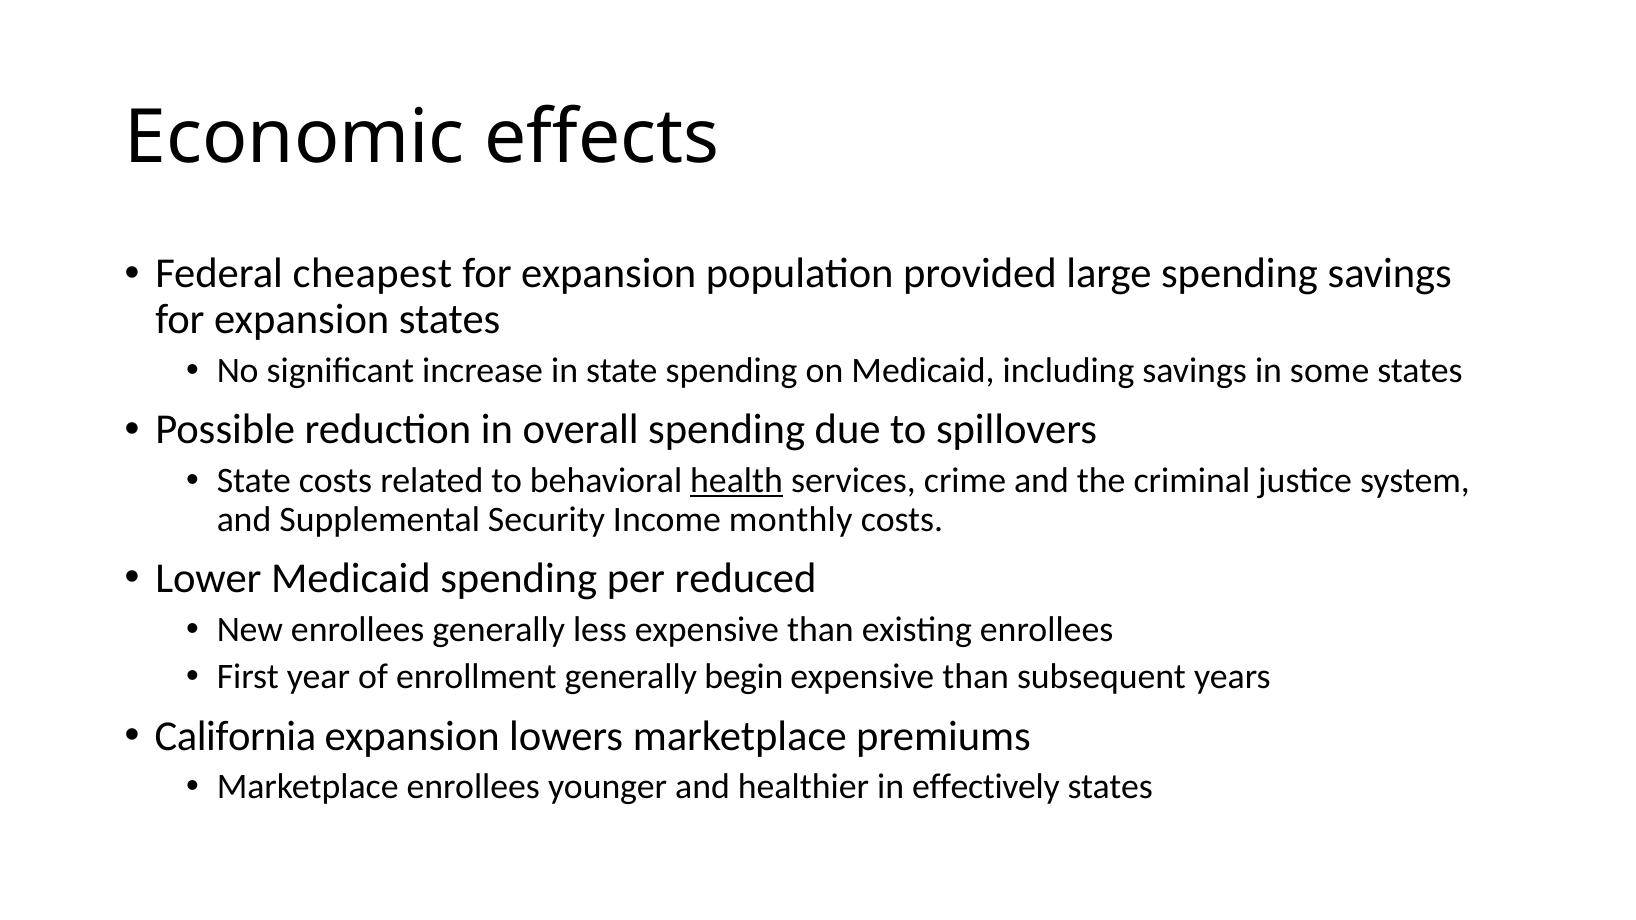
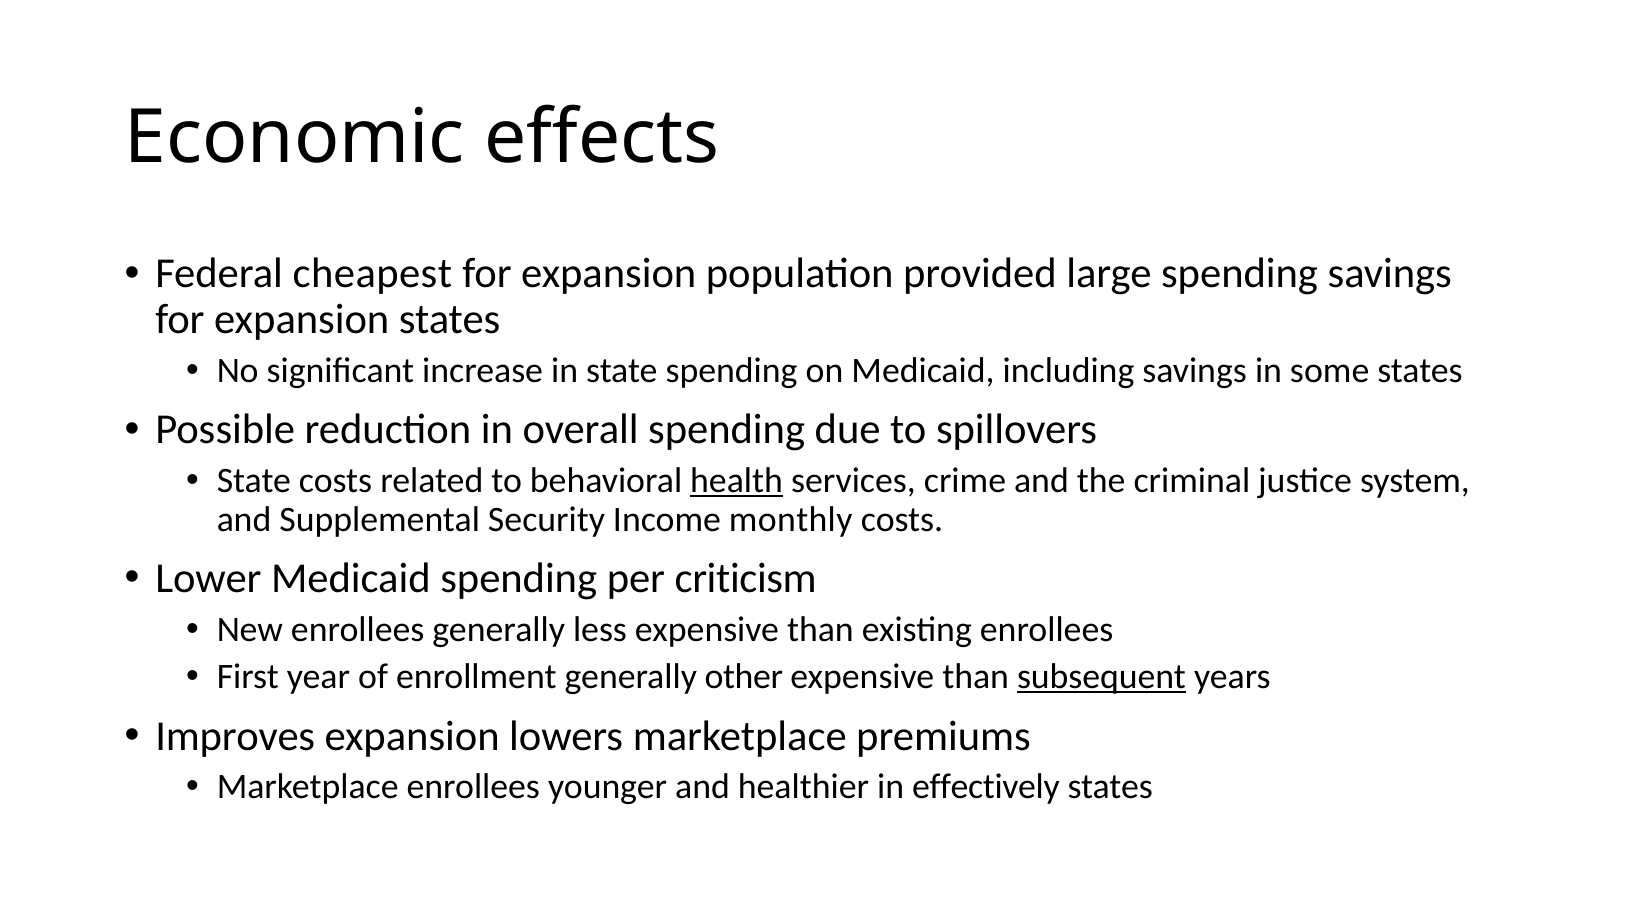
reduced: reduced -> criticism (746, 579)
begin: begin -> other (744, 677)
subsequent underline: none -> present (1101, 677)
California: California -> Improves (235, 736)
